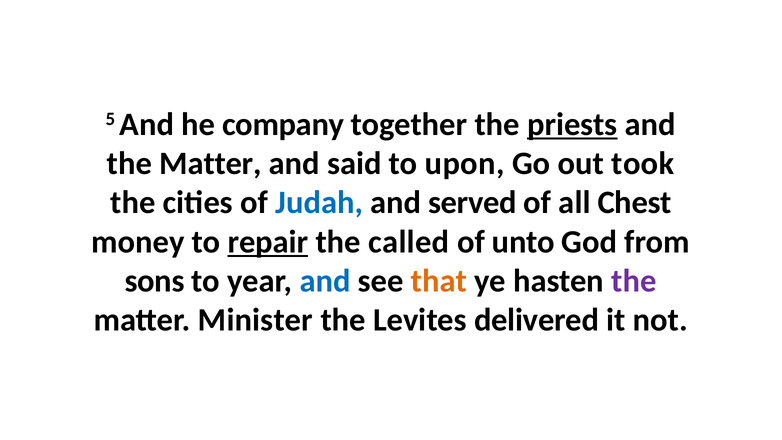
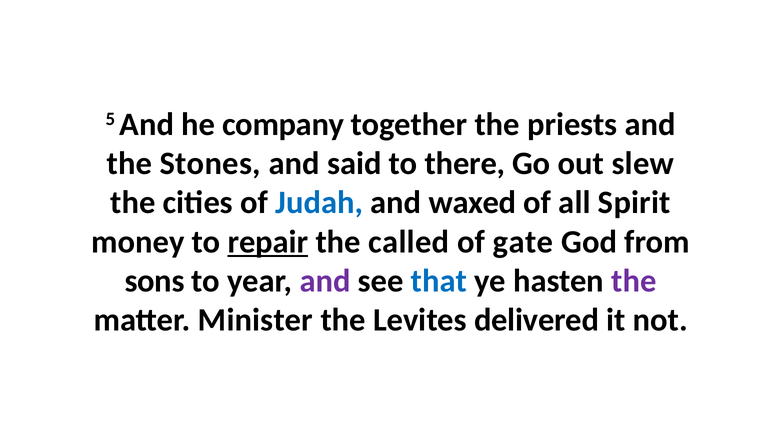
priests underline: present -> none (572, 124)
Matter: Matter -> Stones (210, 164)
upon: upon -> there (465, 164)
took: took -> slew (643, 164)
served: served -> waxed (473, 203)
Chest: Chest -> Spirit (634, 203)
unto: unto -> gate (523, 242)
and colour: blue -> purple (325, 281)
that colour: orange -> blue (439, 281)
